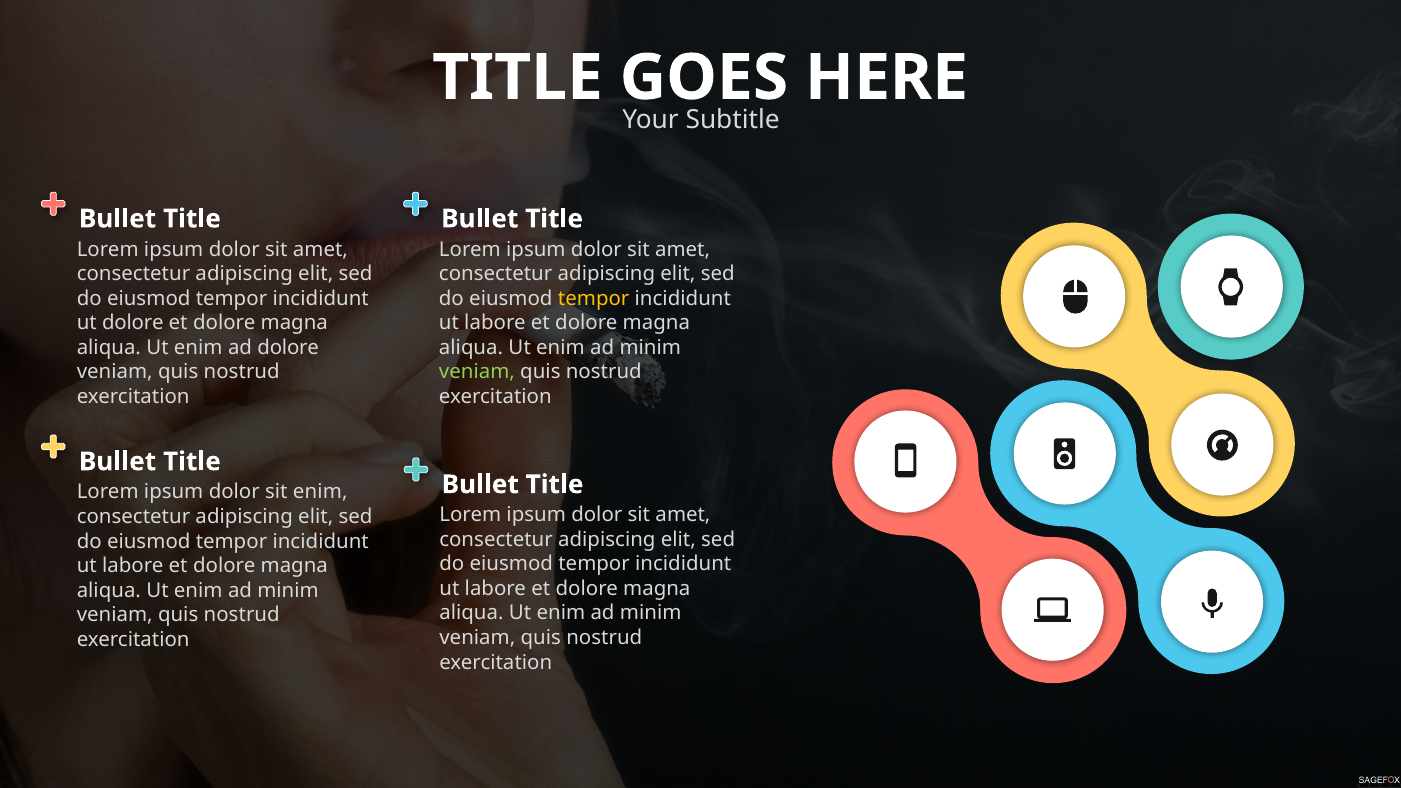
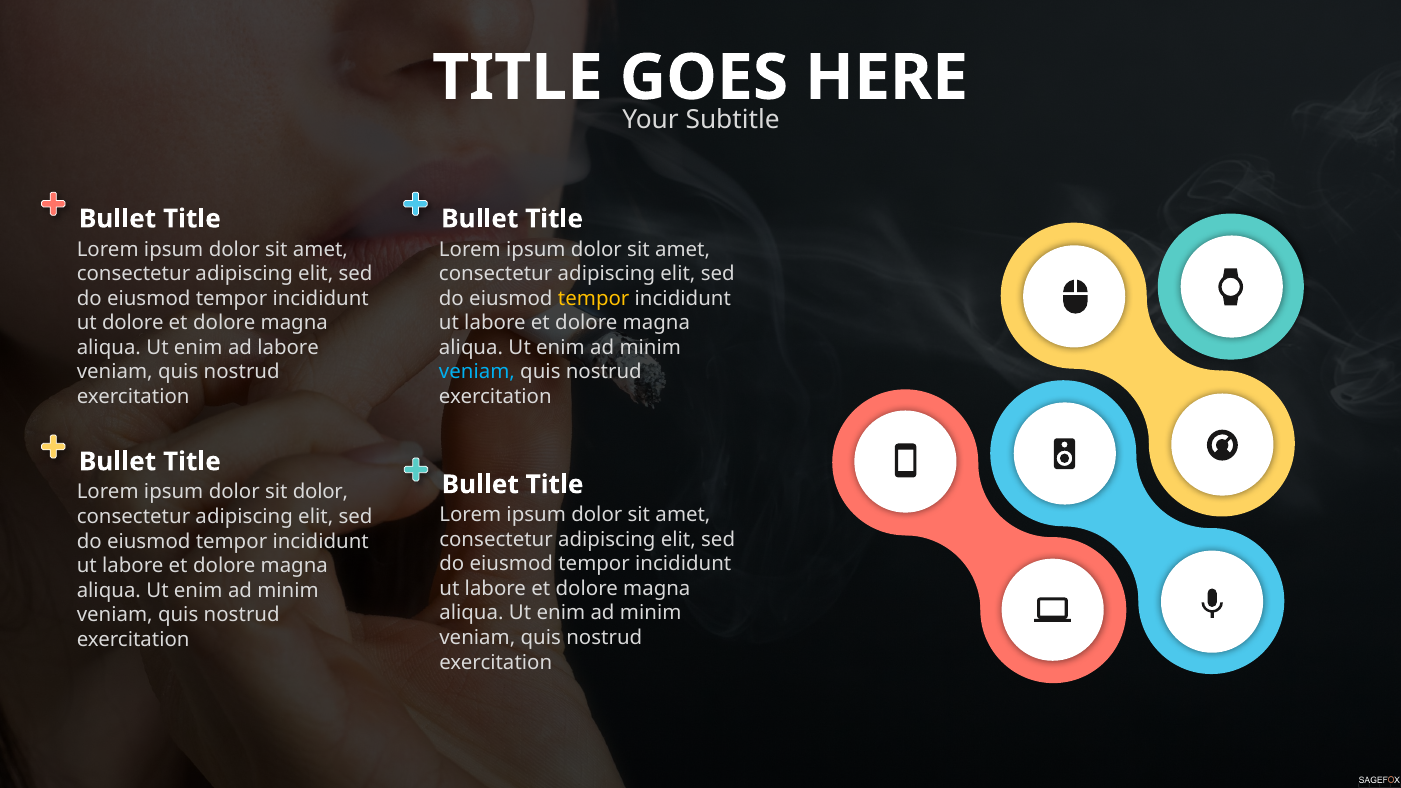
ad dolore: dolore -> labore (288, 348)
veniam colour: light green -> light blue (477, 372)
sit enim: enim -> dolor (320, 492)
